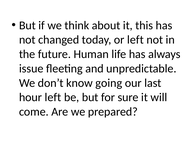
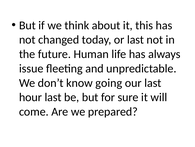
or left: left -> last (136, 40)
hour left: left -> last (53, 97)
